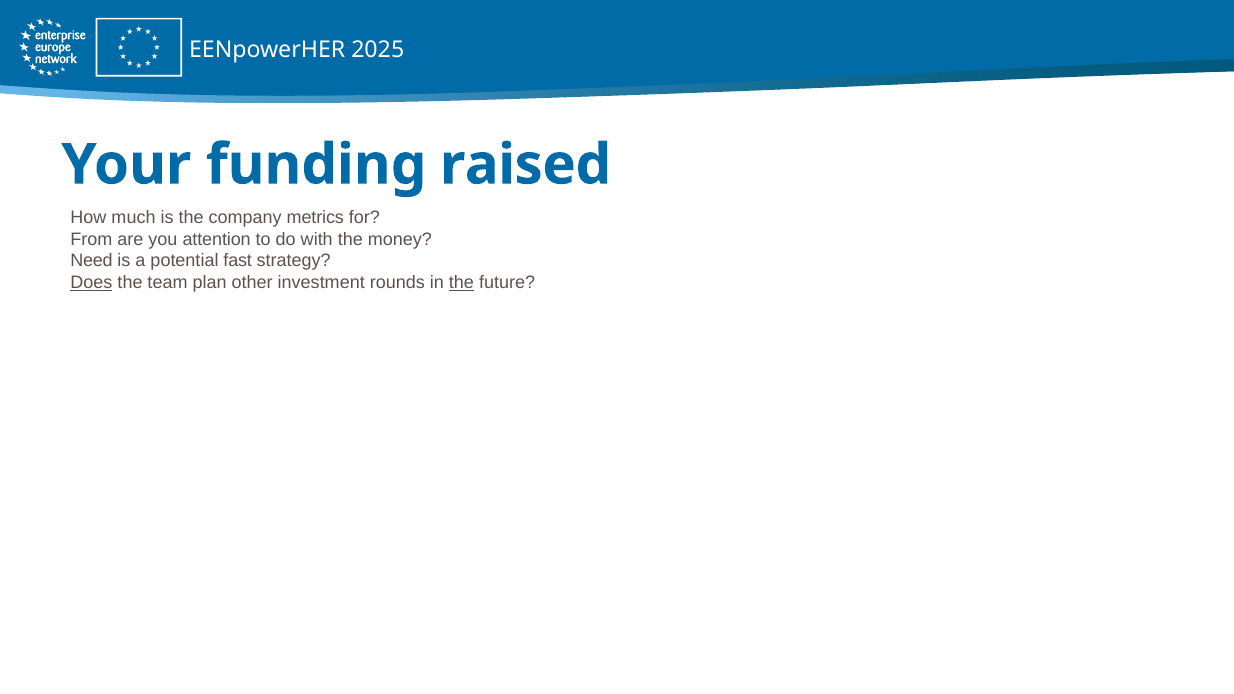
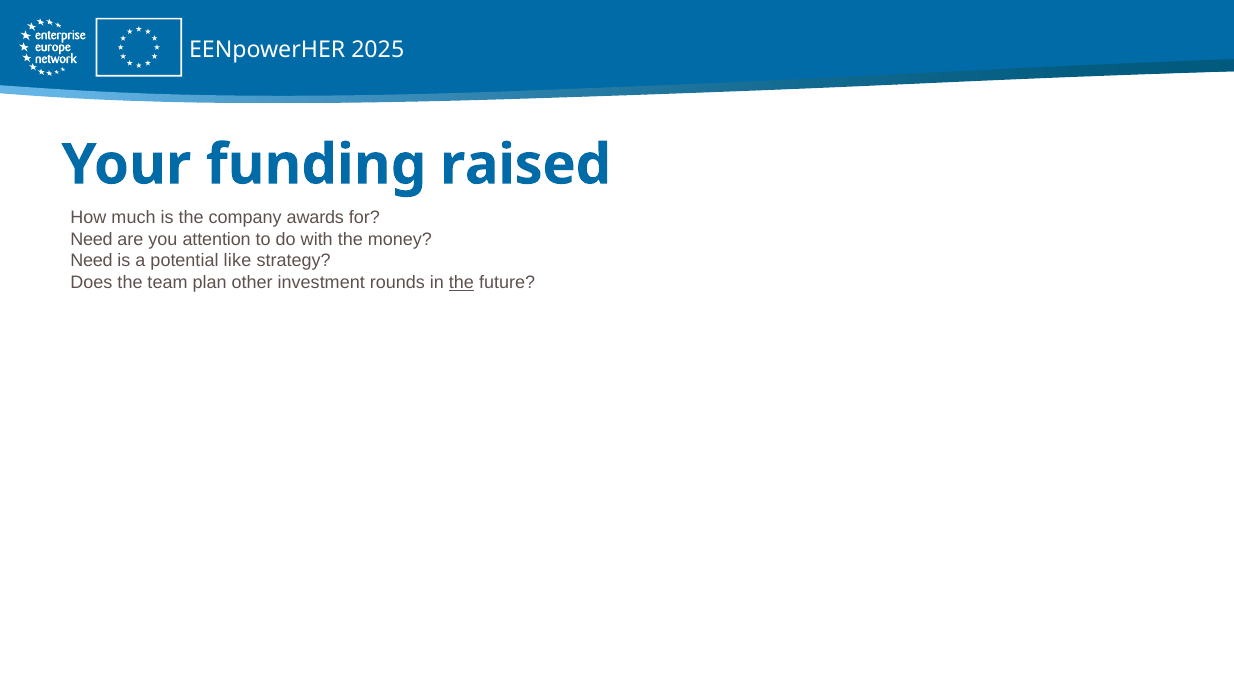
metrics: metrics -> awards (315, 218)
From: From -> Need (92, 239)
fast: fast -> like (238, 261)
Does underline: present -> none (91, 283)
